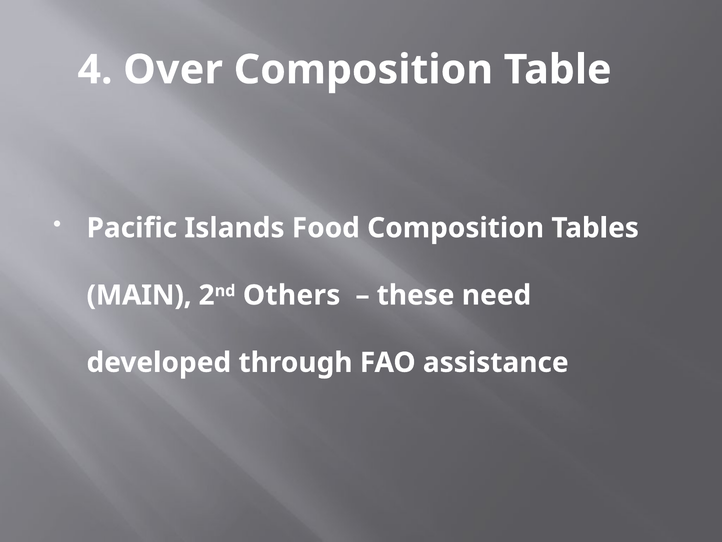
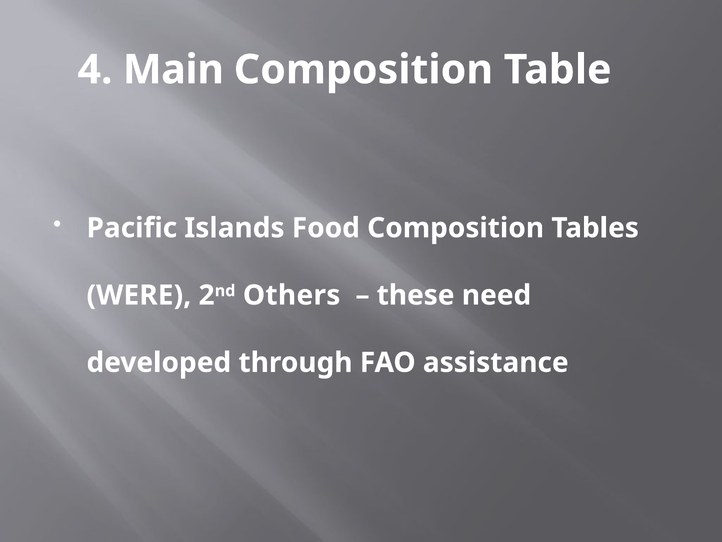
Over: Over -> Main (173, 70)
MAIN: MAIN -> WERE (139, 295)
